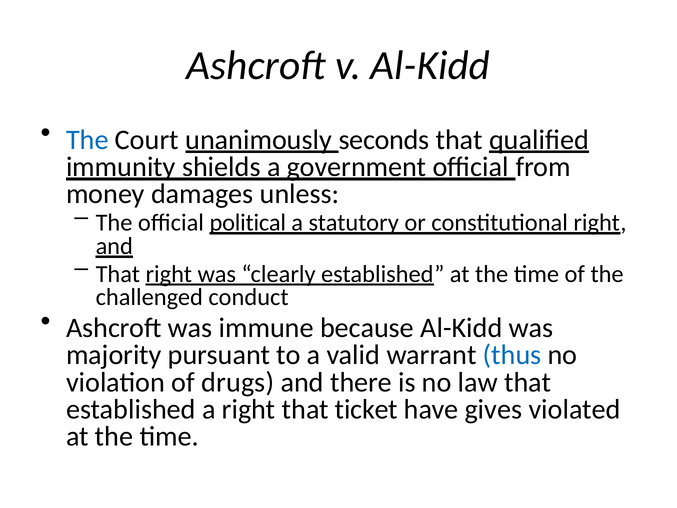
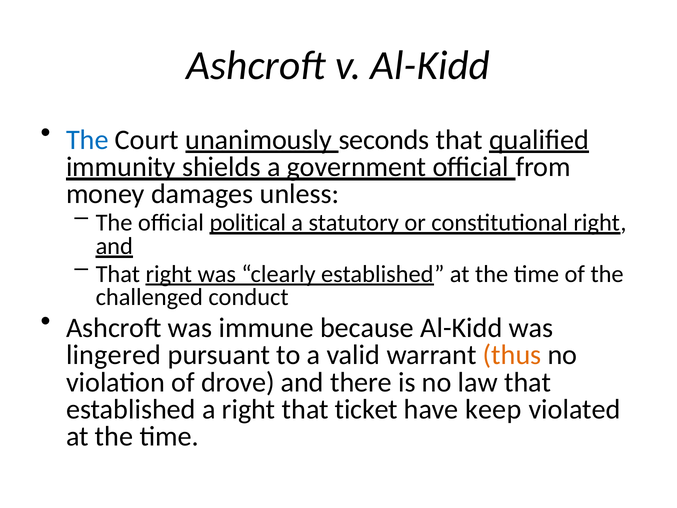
majority: majority -> lingered (114, 355)
thus colour: blue -> orange (512, 355)
drugs: drugs -> drove (238, 382)
gives: gives -> keep (493, 409)
